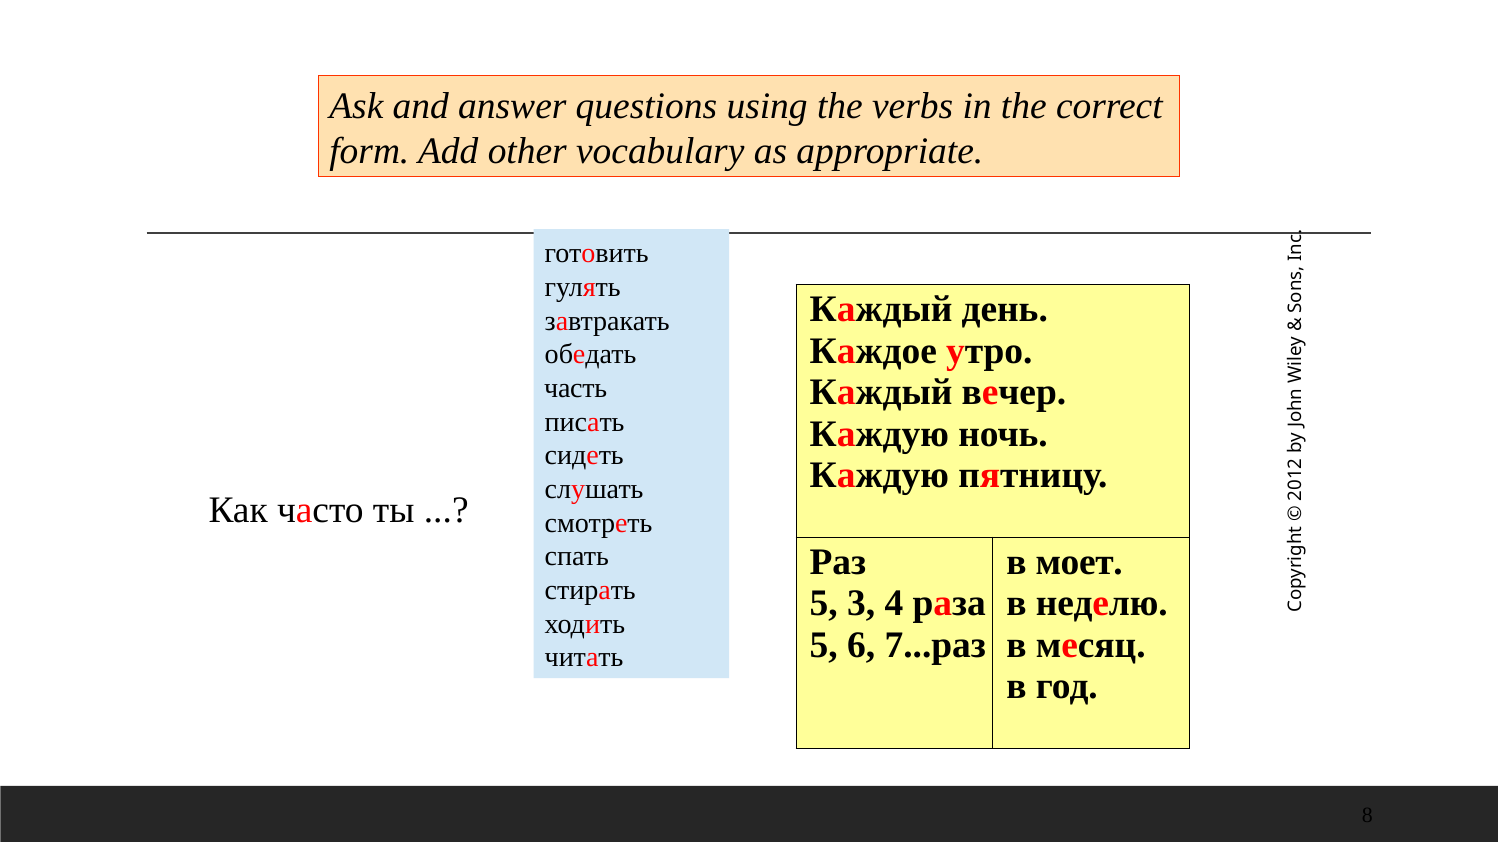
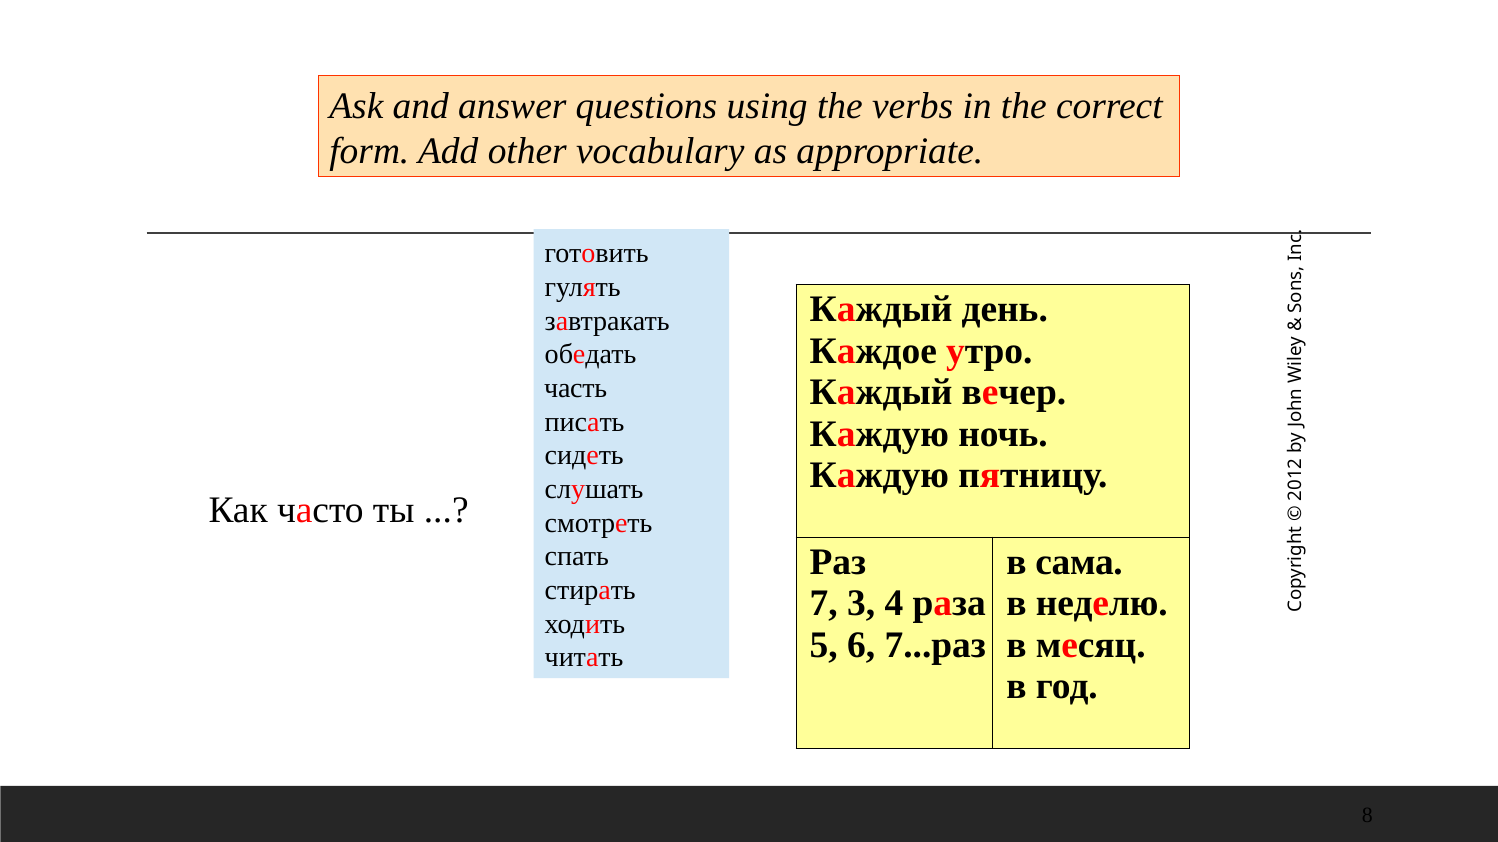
моет: моет -> сама (1079, 563)
5: 5 -> 7 (824, 604)
